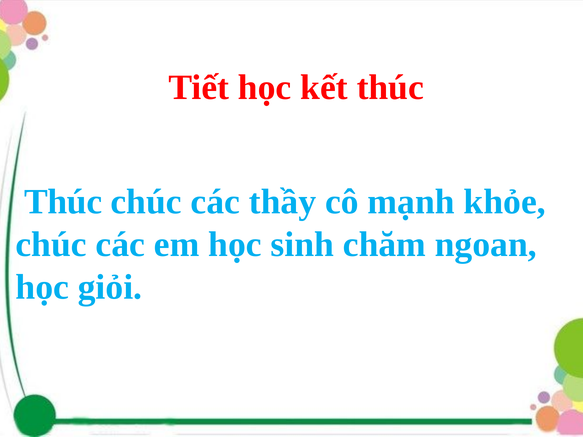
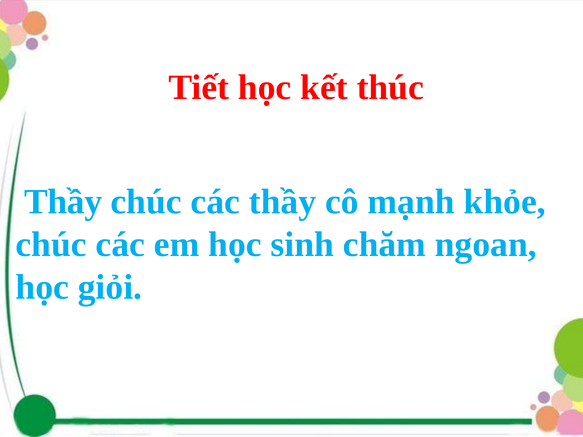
Thúc: Thúc -> Thầy (63, 202)
